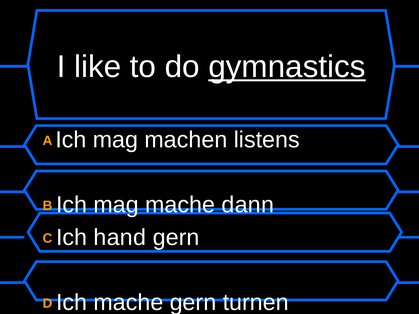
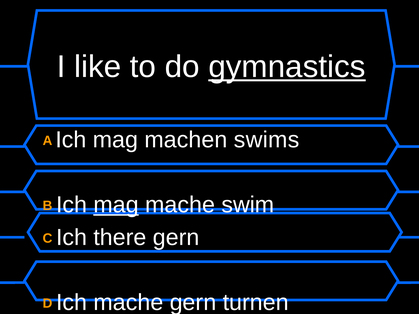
listens: listens -> swims (267, 140)
mag underline: none -> present (116, 205)
dann: dann -> swim (248, 205)
hand: hand -> there (120, 238)
